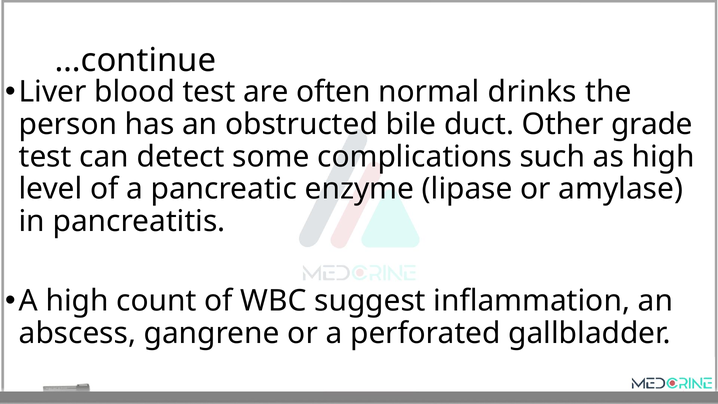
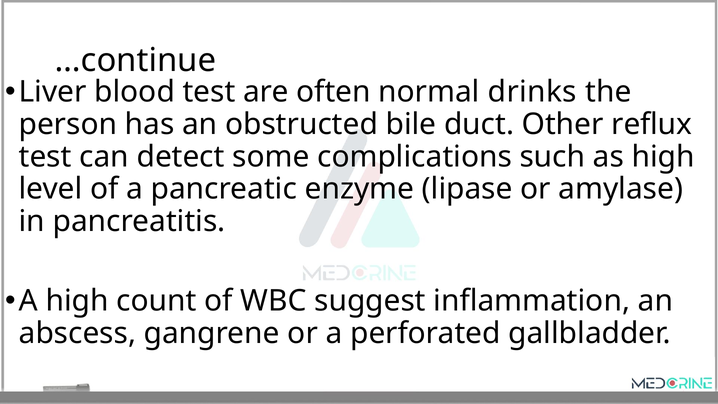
grade: grade -> reflux (652, 124)
